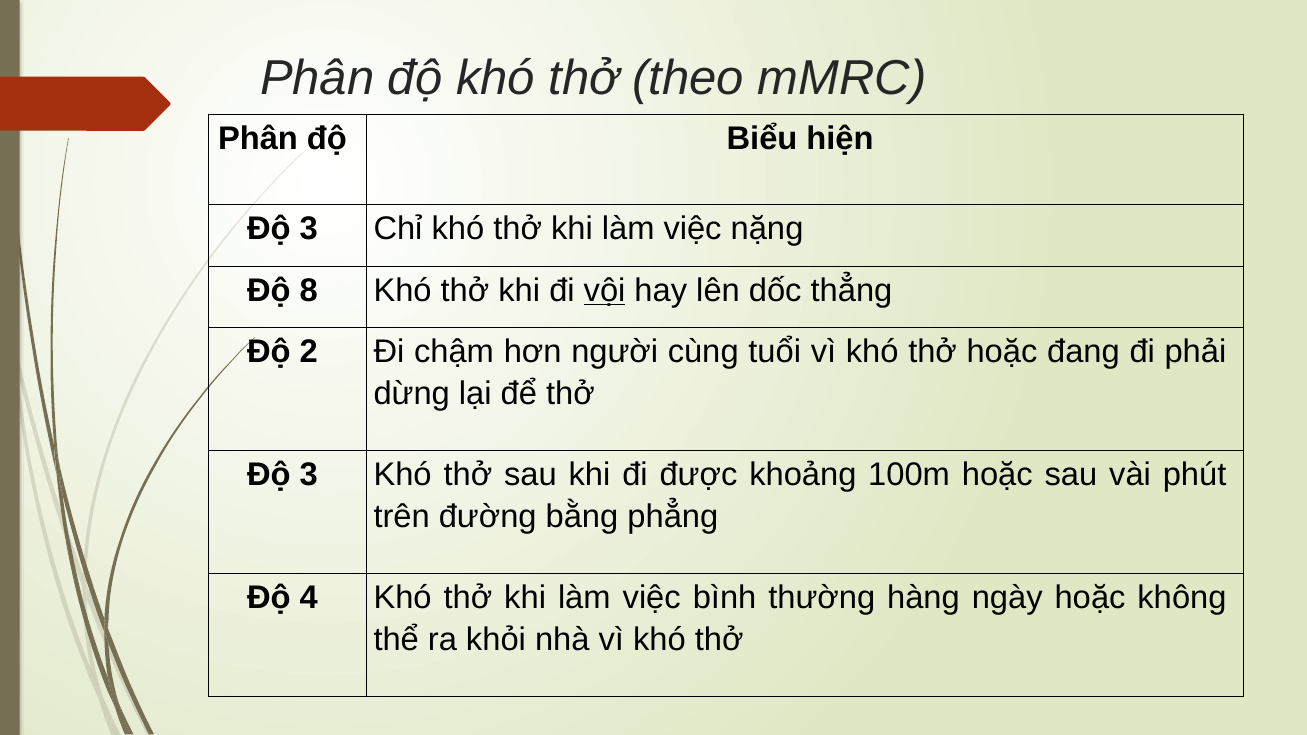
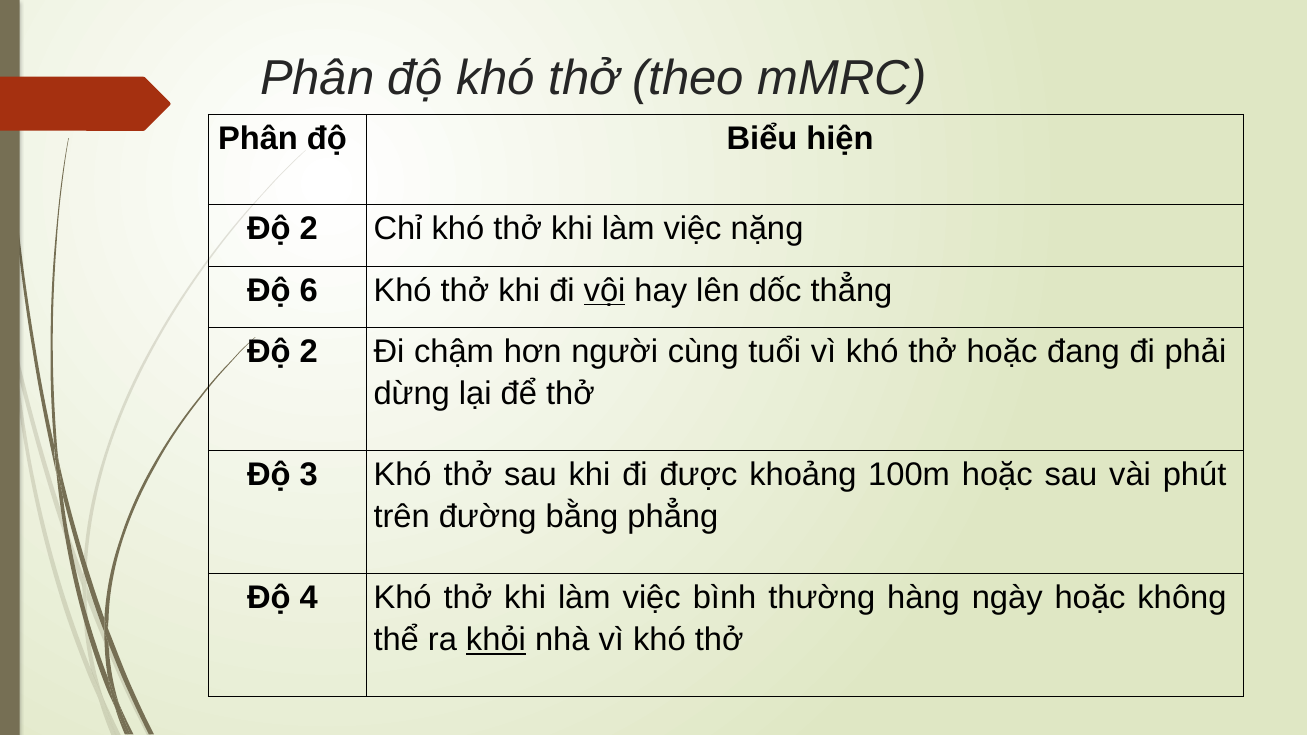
3: 3 -> 2 (309, 229)
8: 8 -> 6 (309, 291)
khỏi underline: none -> present (496, 640)
